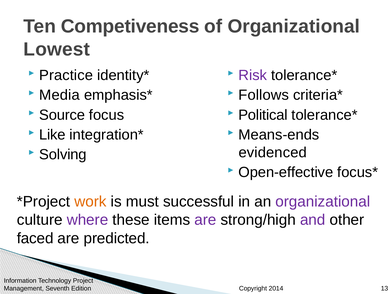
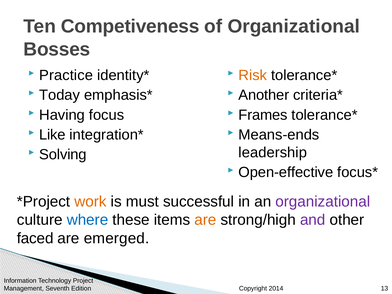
Lowest: Lowest -> Bosses (57, 49)
Risk colour: purple -> orange (253, 75)
Media: Media -> Today (60, 95)
Follows: Follows -> Another (264, 95)
Source: Source -> Having (62, 115)
Political: Political -> Frames (263, 115)
evidenced: evidenced -> leadership (273, 152)
where colour: purple -> blue (88, 220)
are colour: purple -> orange (205, 220)
predicted: predicted -> emerged (117, 238)
